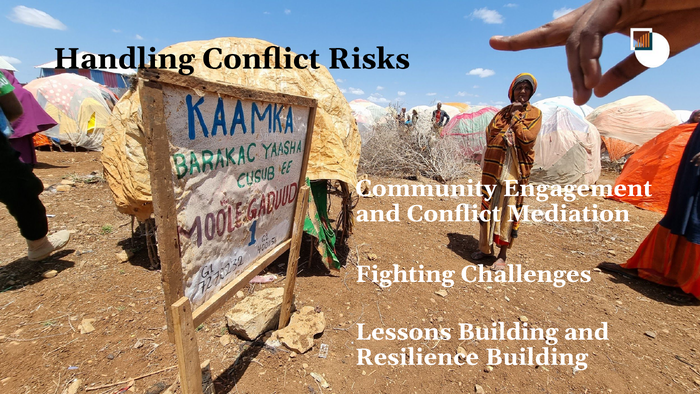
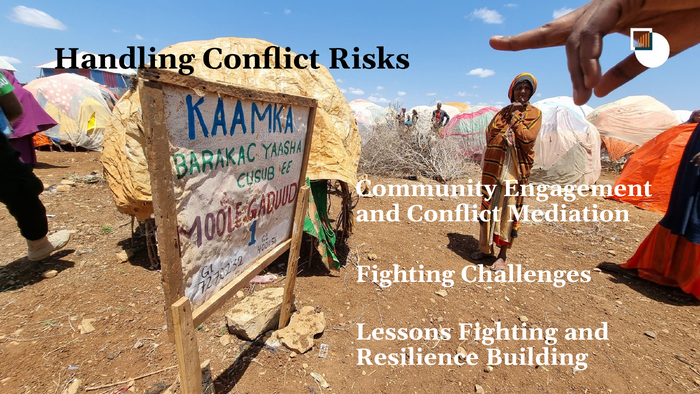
Lessons Building: Building -> Fighting (508, 332)
